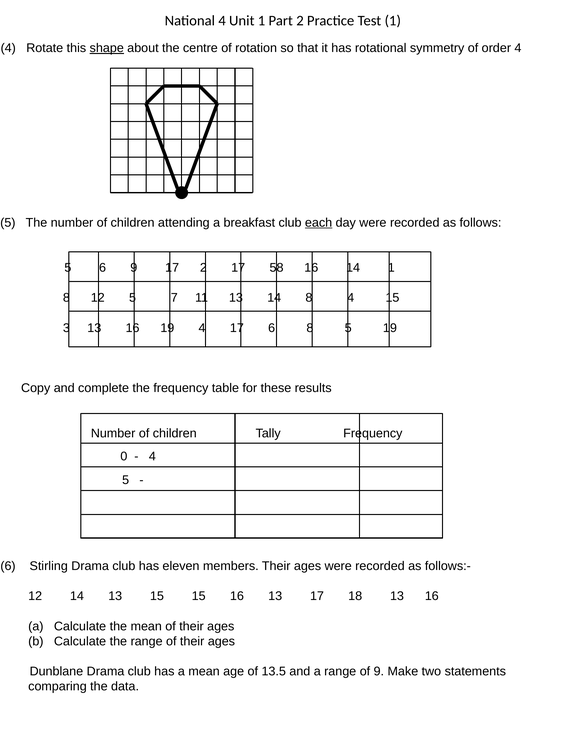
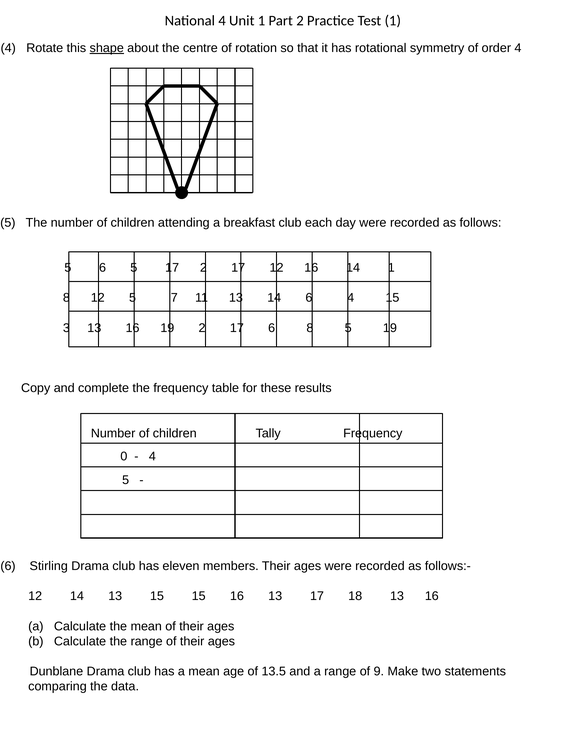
each underline: present -> none (319, 223)
6 9: 9 -> 5 (134, 268)
17 58: 58 -> 12 (277, 268)
14 8: 8 -> 6 (309, 298)
19 4: 4 -> 2 (202, 328)
